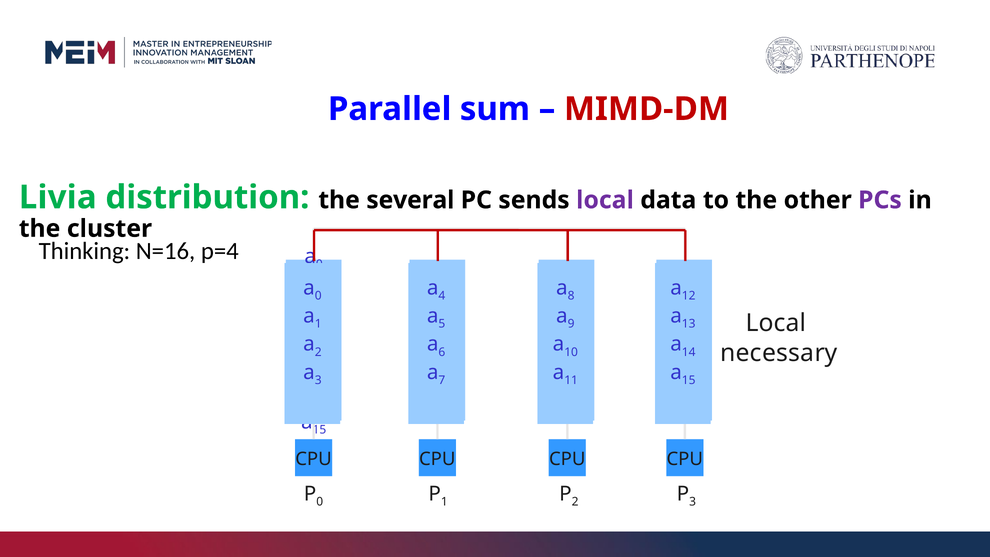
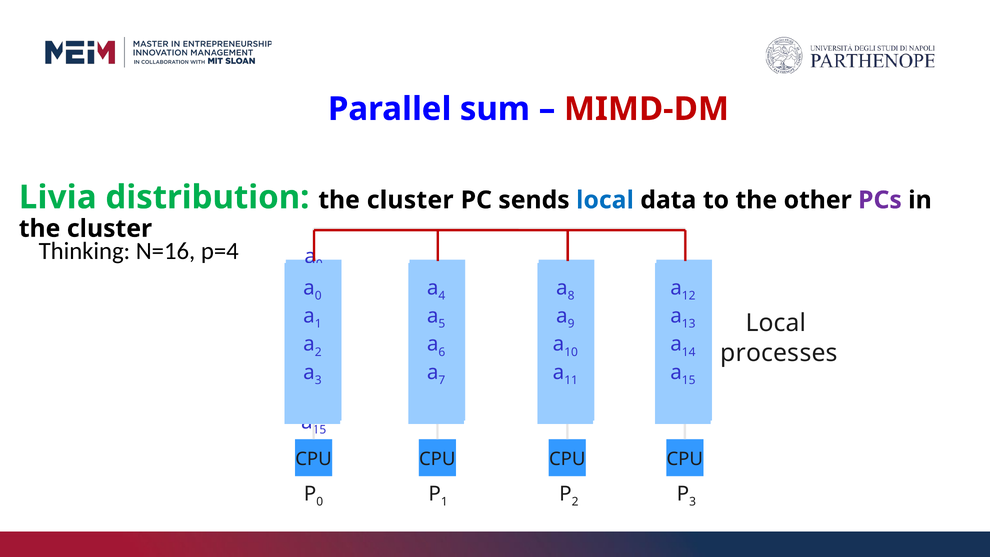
distribution the several: several -> cluster (410, 200)
local colour: purple -> blue (605, 200)
necessary: necessary -> processes (779, 353)
